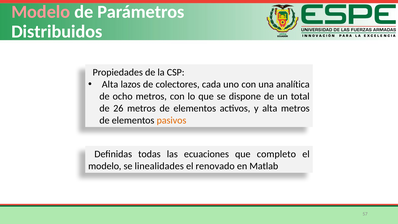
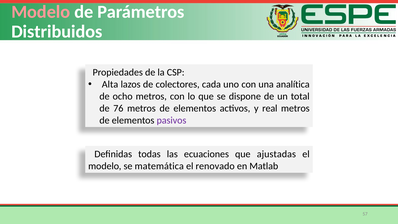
26: 26 -> 76 (118, 108)
y alta: alta -> real (270, 108)
pasivos colour: orange -> purple (171, 120)
completo: completo -> ajustadas (276, 154)
linealidades: linealidades -> matemática (159, 166)
